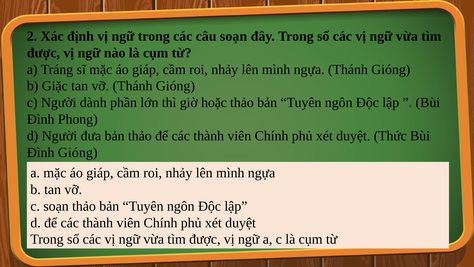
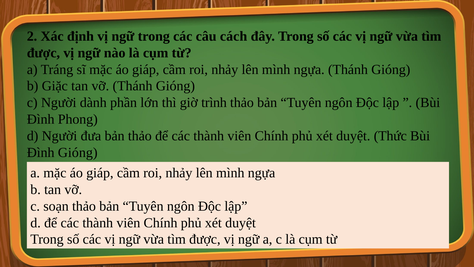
câu soạn: soạn -> cách (234, 36)
hoặc: hoặc -> trình (214, 103)
